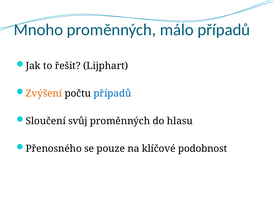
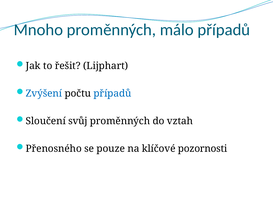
Zvýšení colour: orange -> blue (44, 93)
hlasu: hlasu -> vztah (180, 121)
podobnost: podobnost -> pozornosti (203, 148)
